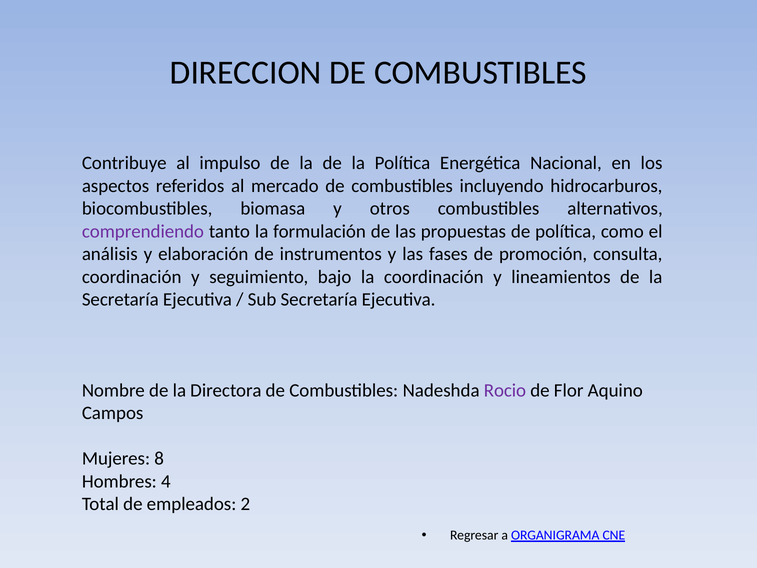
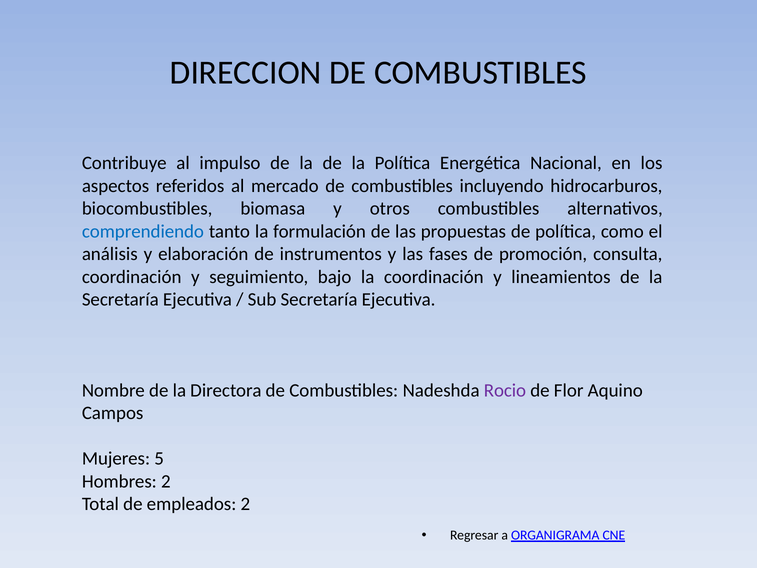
comprendiendo colour: purple -> blue (143, 231)
8: 8 -> 5 (159, 458)
Hombres 4: 4 -> 2 (166, 481)
